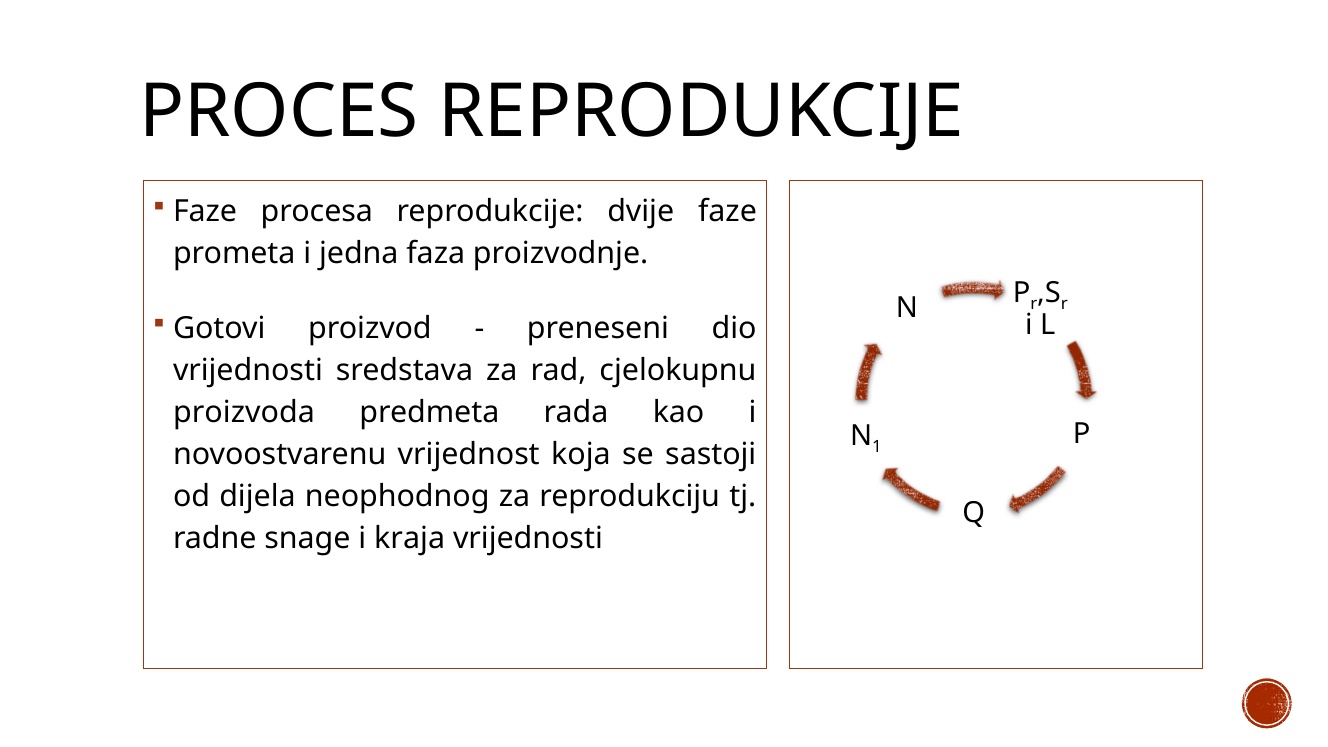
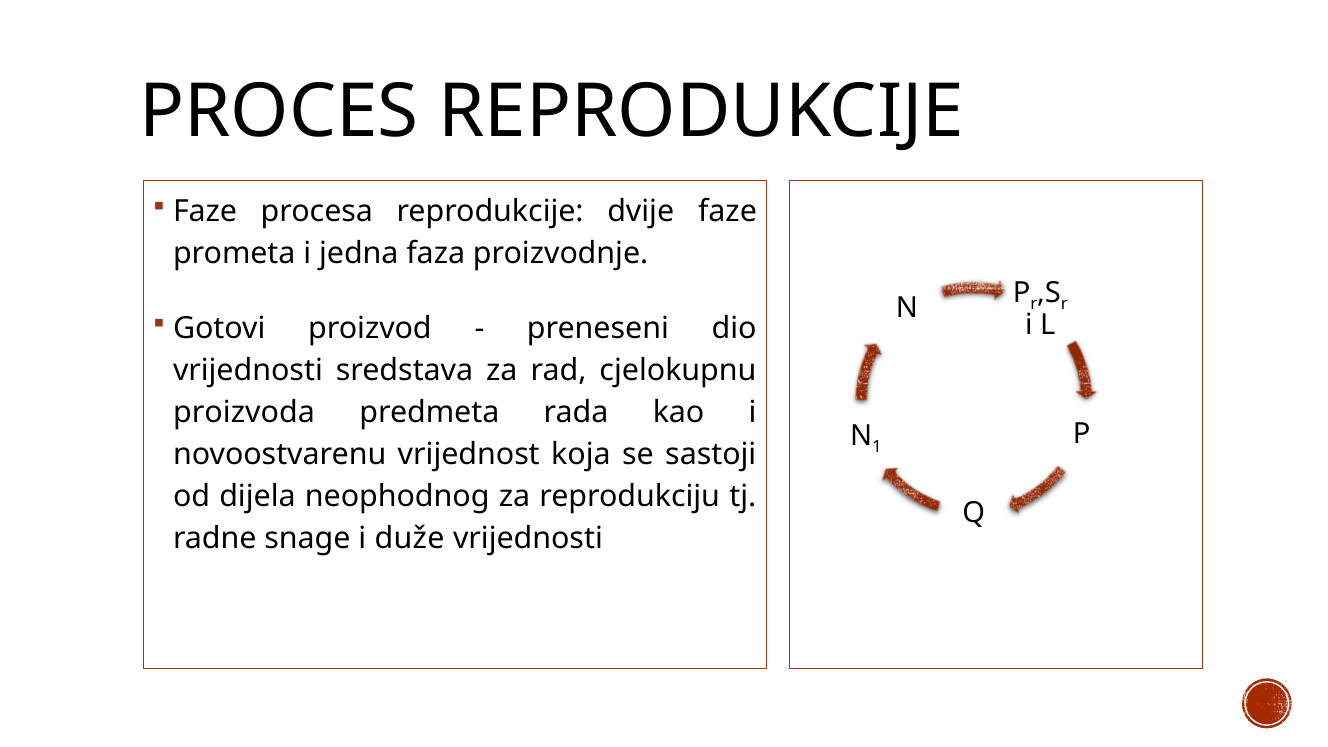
kraja: kraja -> duže (409, 538)
